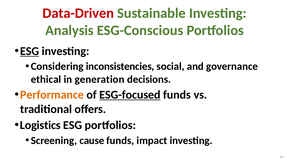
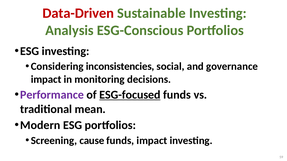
ESG underline: present -> none (30, 51)
ethical: ethical -> impact (46, 80)
generation: generation -> monitoring (100, 80)
Performance colour: orange -> purple (52, 95)
offers: offers -> mean (90, 109)
Logistics: Logistics -> Modern (40, 126)
